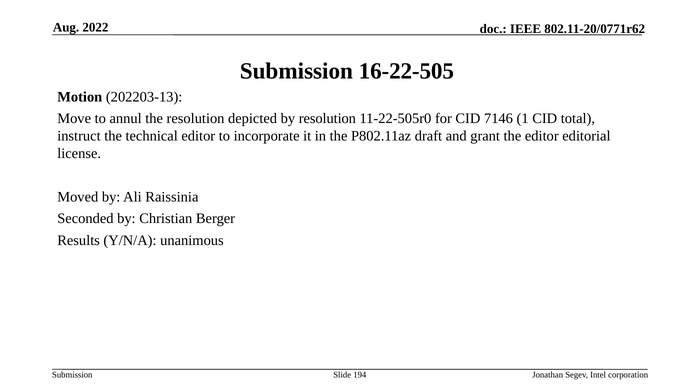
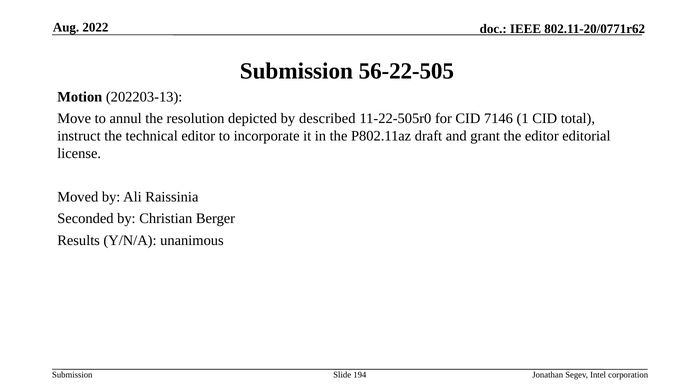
16-22-505: 16-22-505 -> 56-22-505 (406, 71)
by resolution: resolution -> described (327, 119)
